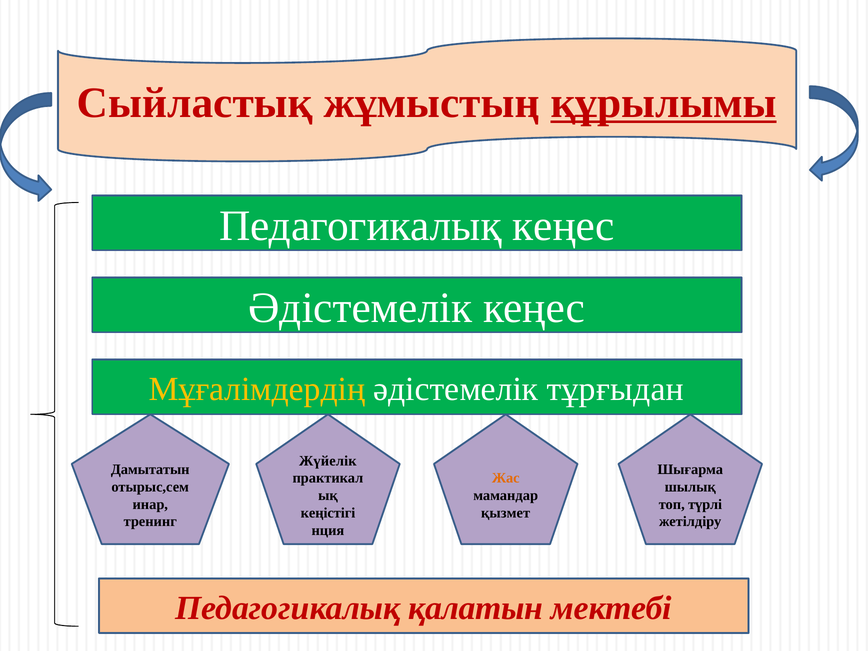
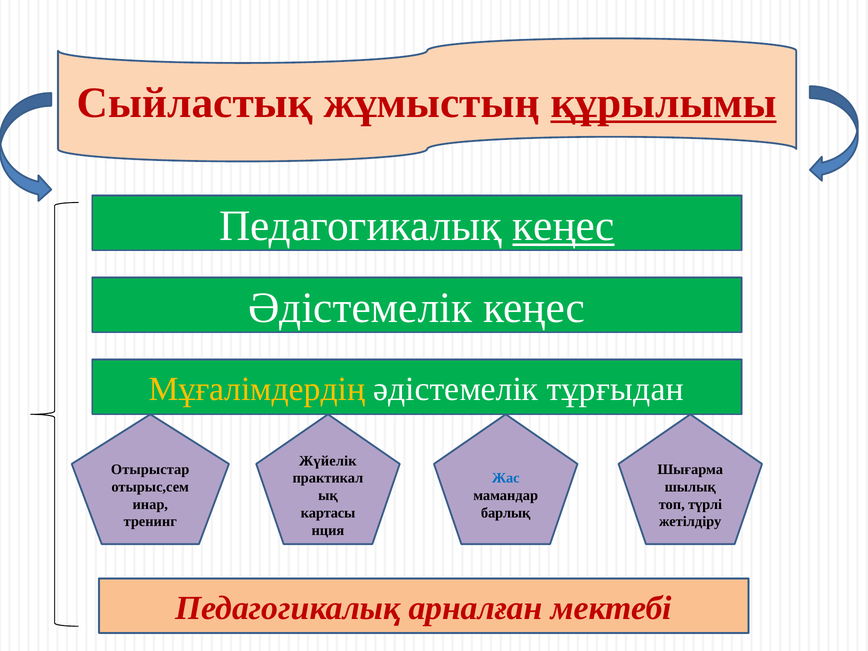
кеңес underline: none -> present (563, 226)
Дамытатын: Дамытатын -> Отырыстар (150, 470)
Жас colour: orange -> blue (506, 478)
кеңістігі: кеңістігі -> картасы (328, 513)
қызмет: қызмет -> барлық (506, 513)
қалатын: қалатын -> арналған (476, 608)
